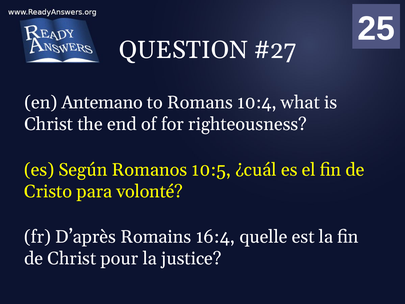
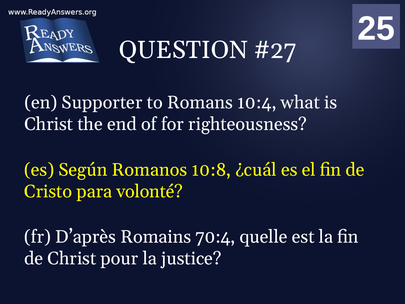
Antemano: Antemano -> Supporter (102, 102)
10:5: 10:5 -> 10:8 (211, 170)
16:4: 16:4 -> 70:4 (215, 237)
